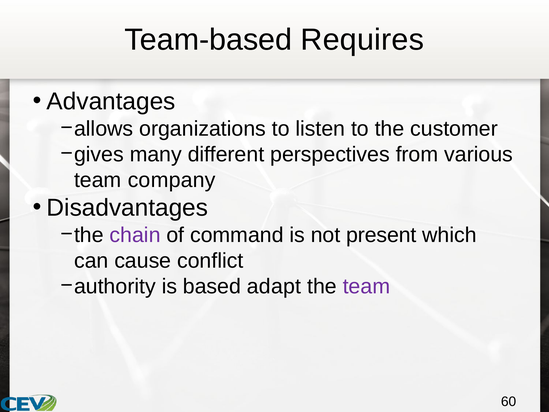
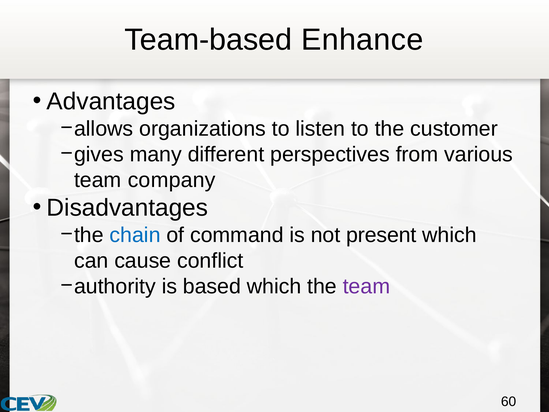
Requires: Requires -> Enhance (362, 40)
chain colour: purple -> blue (135, 235)
based adapt: adapt -> which (274, 286)
